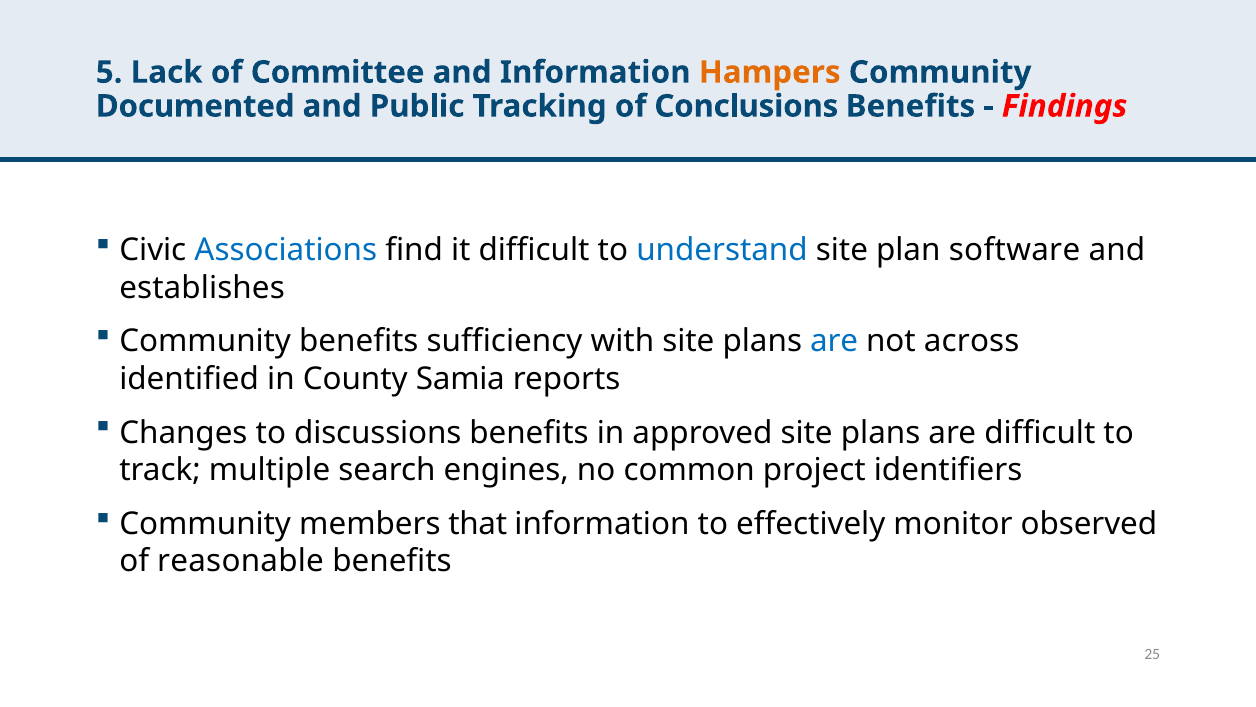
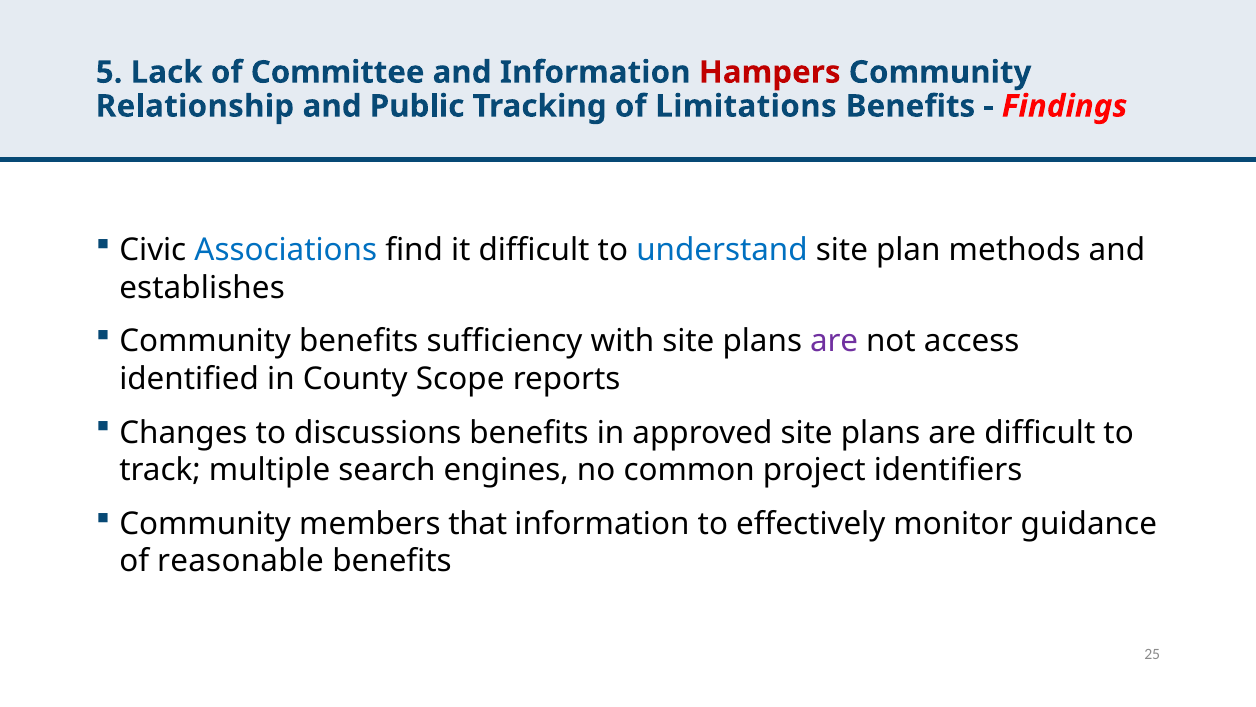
Hampers colour: orange -> red (770, 72)
Documented: Documented -> Relationship (195, 106)
Conclusions: Conclusions -> Limitations (746, 106)
software: software -> methods (1015, 250)
are colour: blue -> purple (834, 341)
across: across -> access (972, 341)
Samia: Samia -> Scope (460, 379)
observed: observed -> guidance (1089, 523)
